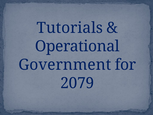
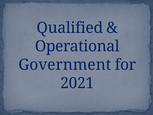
Tutorials: Tutorials -> Qualified (70, 28)
2079: 2079 -> 2021 (77, 83)
